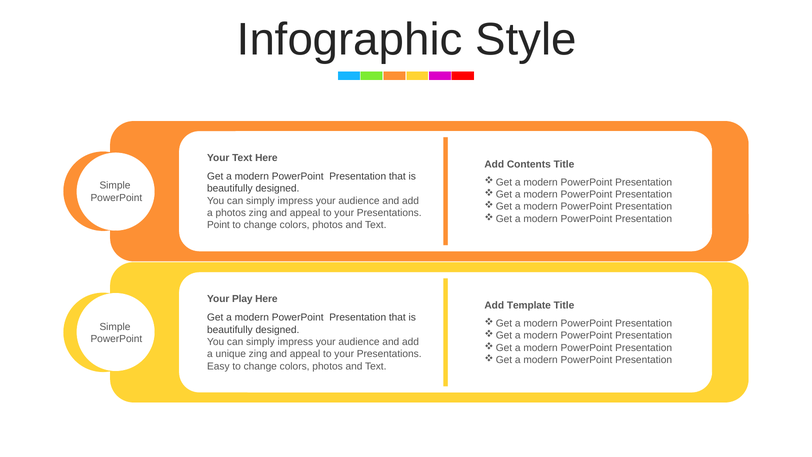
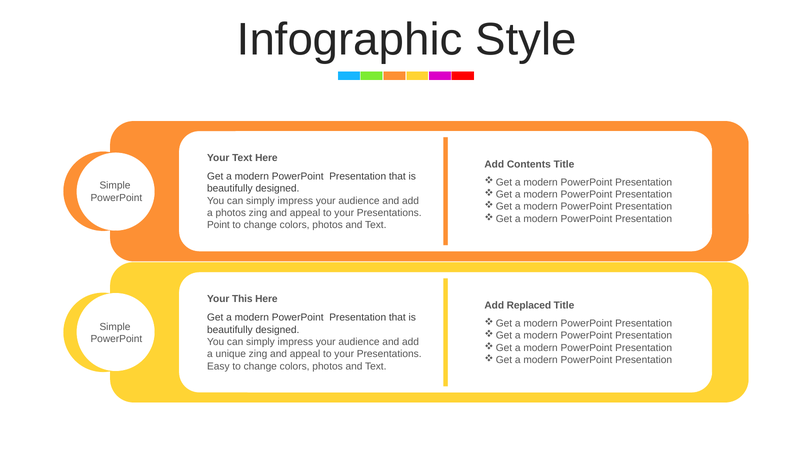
Play: Play -> This (242, 299)
Template: Template -> Replaced (529, 305)
